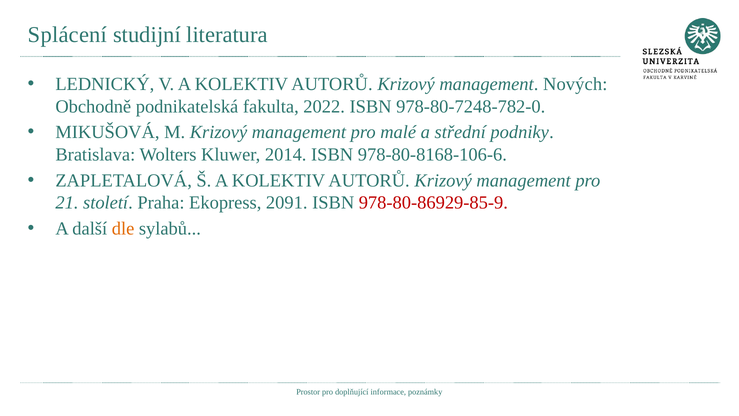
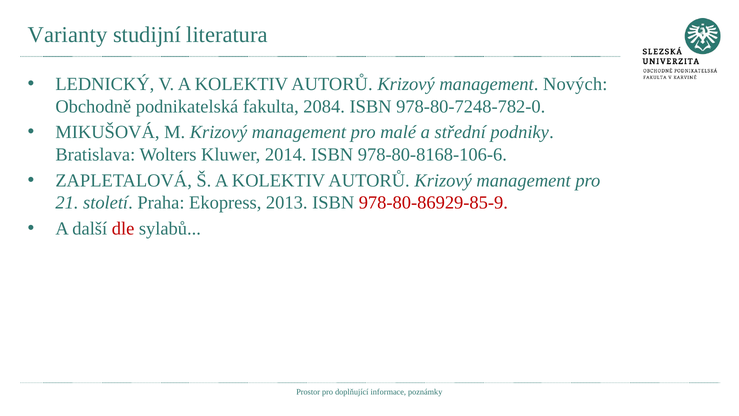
Splácení: Splácení -> Varianty (68, 35)
2022: 2022 -> 2084 (324, 106)
2091: 2091 -> 2013 (287, 202)
dle colour: orange -> red (123, 228)
